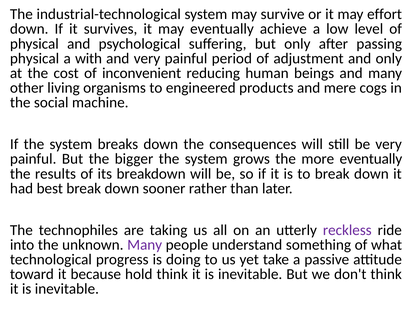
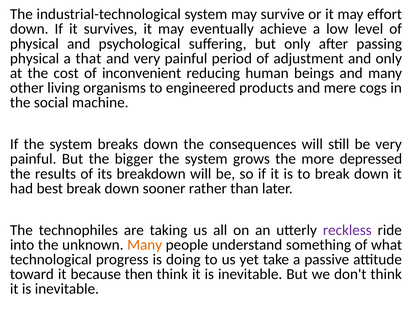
with: with -> that (88, 58)
more eventually: eventually -> depressed (371, 159)
Many colour: purple -> orange (145, 245)
hold: hold -> then (139, 274)
